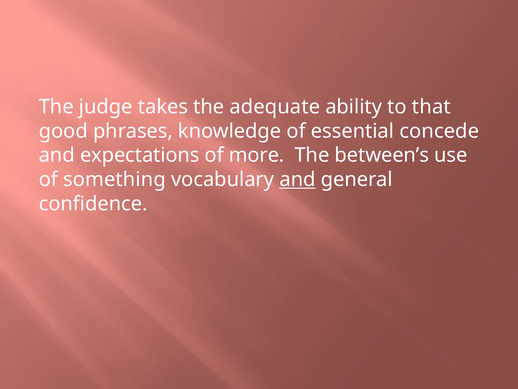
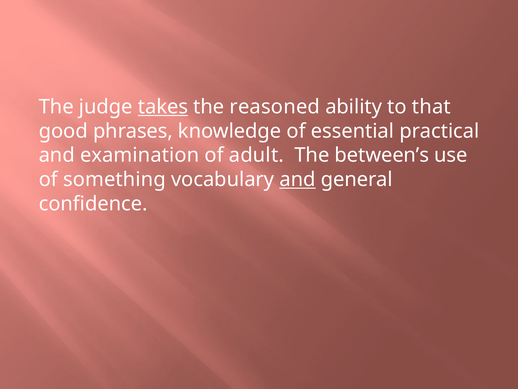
takes underline: none -> present (163, 107)
adequate: adequate -> reasoned (275, 107)
concede: concede -> practical (439, 131)
expectations: expectations -> examination (140, 155)
more: more -> adult (256, 155)
